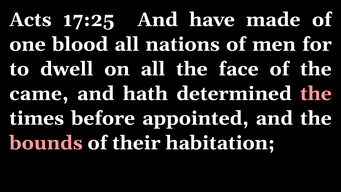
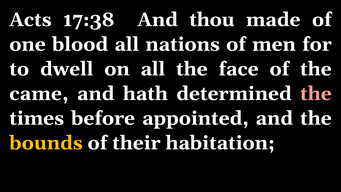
17:25: 17:25 -> 17:38 (89, 20)
have: have -> thou (212, 20)
bounds colour: pink -> yellow (46, 143)
